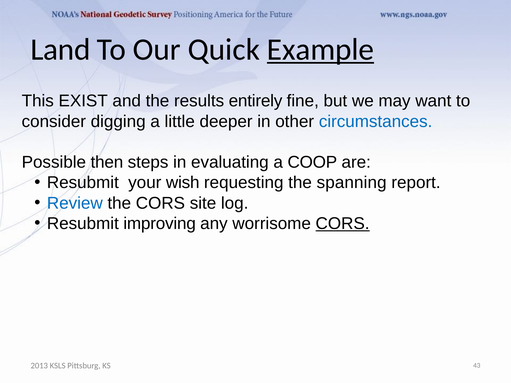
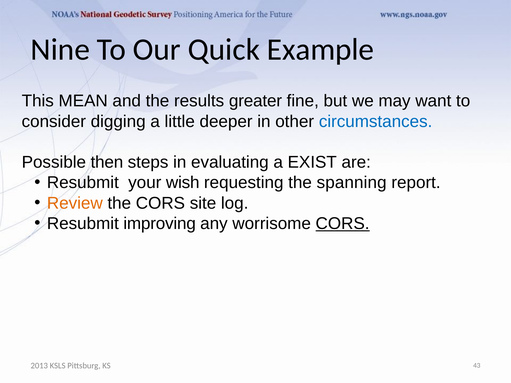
Land: Land -> Nine (60, 49)
Example underline: present -> none (321, 49)
EXIST: EXIST -> MEAN (83, 101)
entirely: entirely -> greater (256, 101)
COOP: COOP -> EXIST (312, 162)
Review colour: blue -> orange (75, 203)
